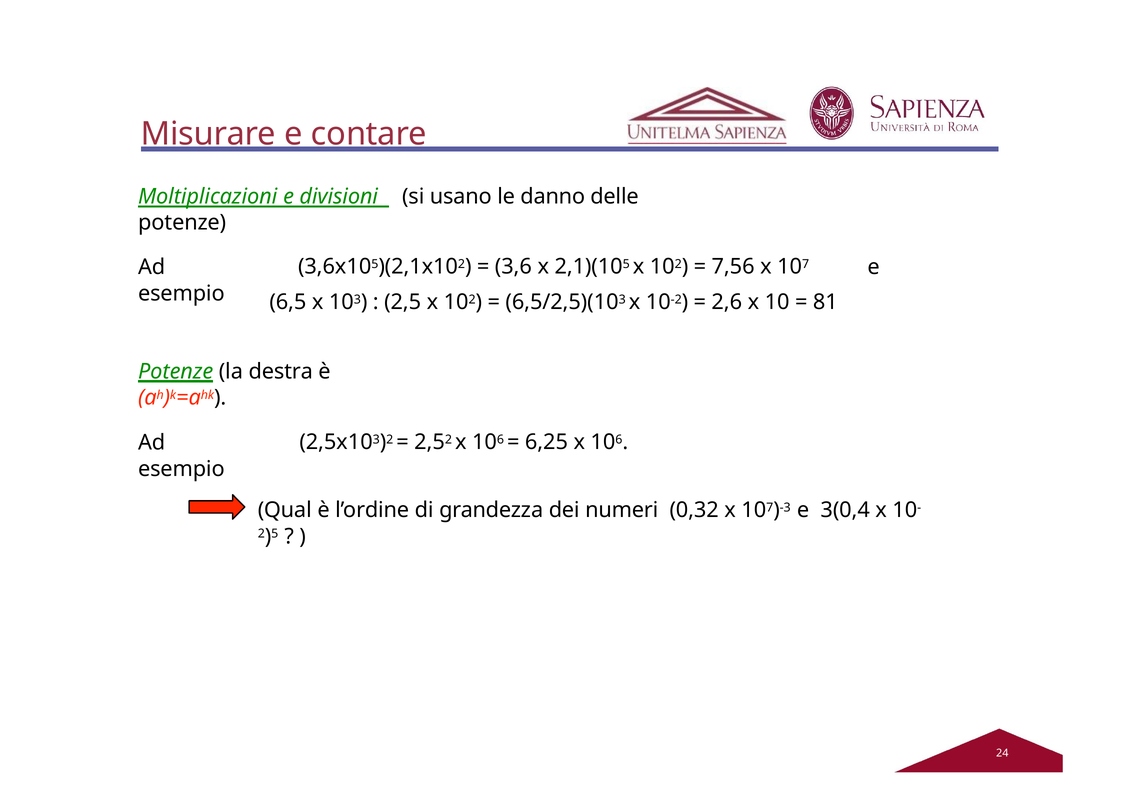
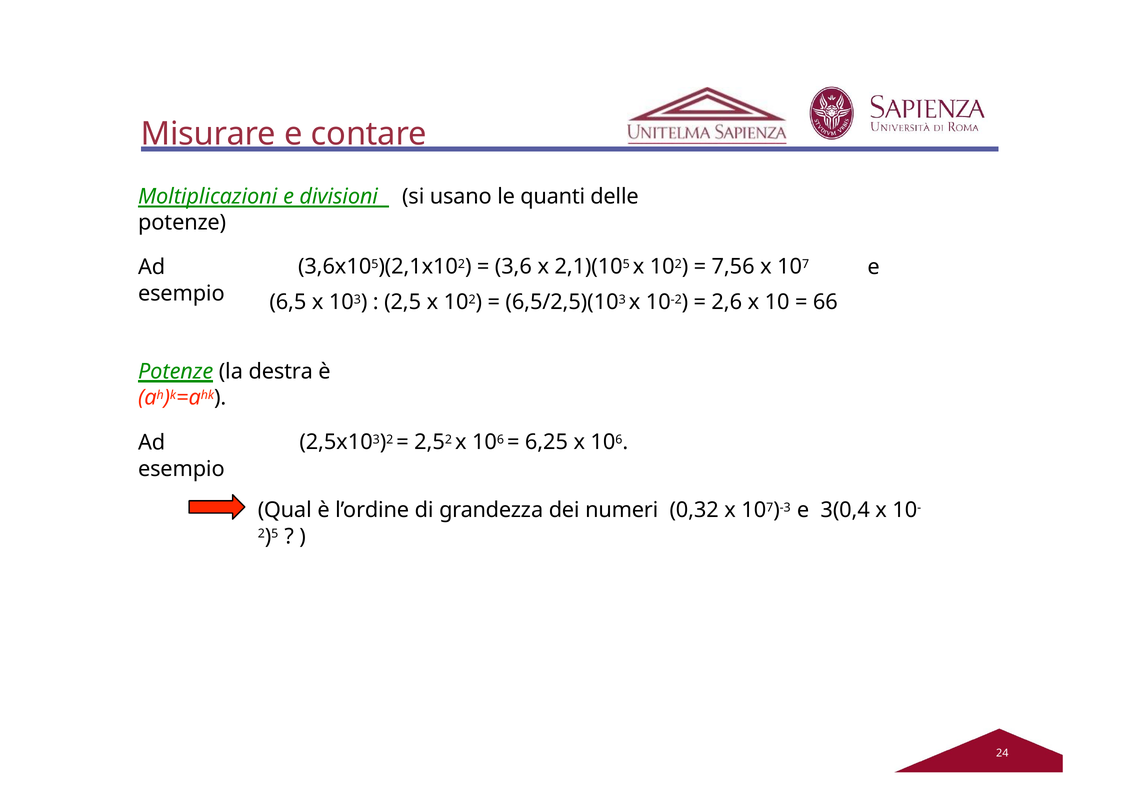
danno: danno -> quanti (553, 197)
81: 81 -> 66 (825, 302)
